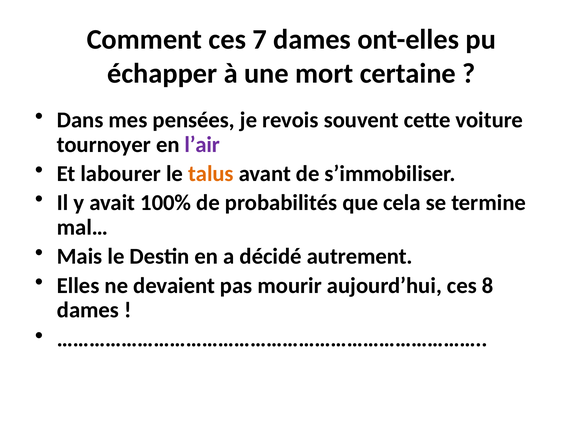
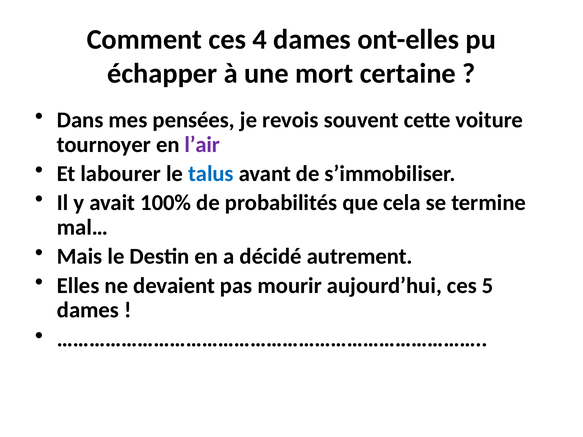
7: 7 -> 4 (260, 39)
talus colour: orange -> blue (211, 174)
8: 8 -> 5 (488, 286)
